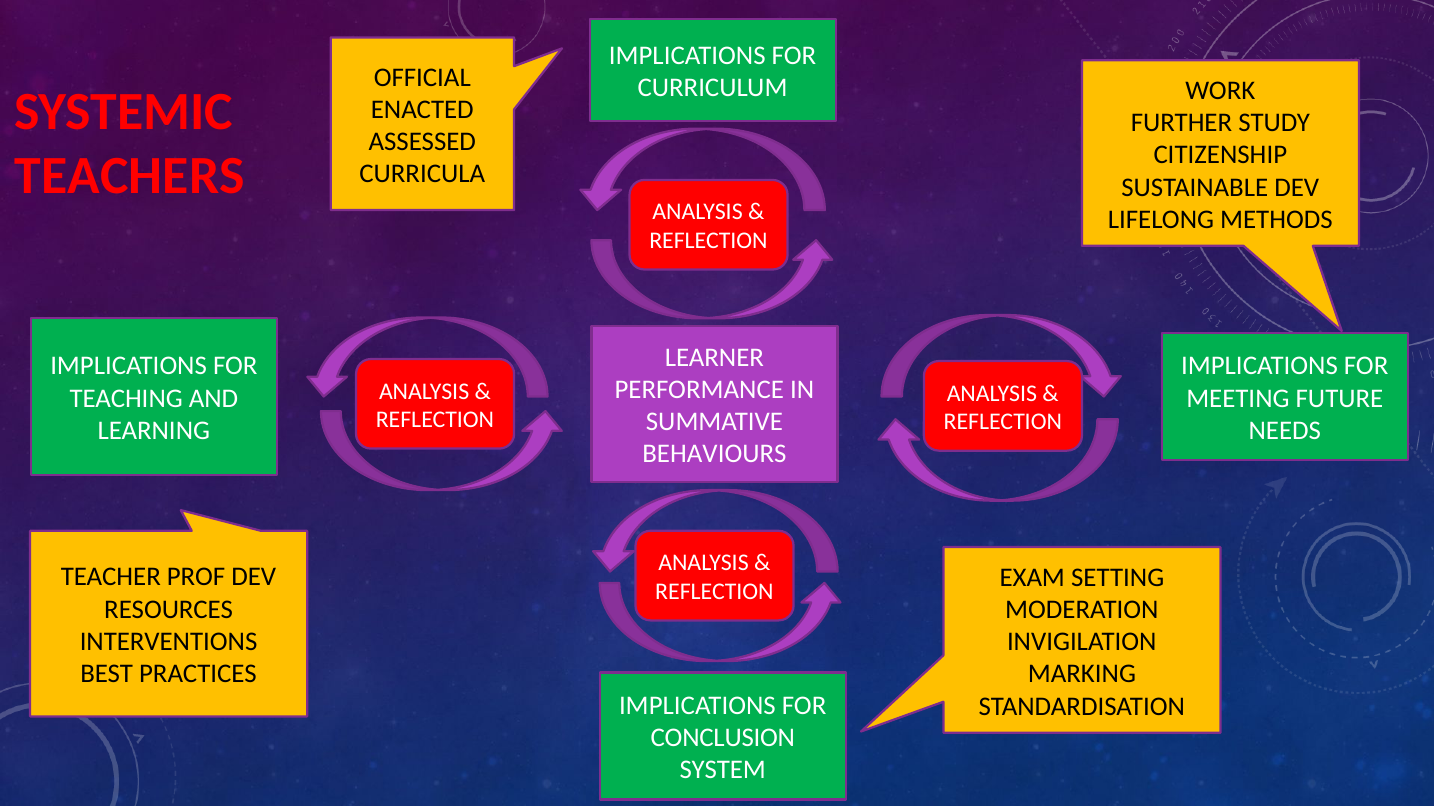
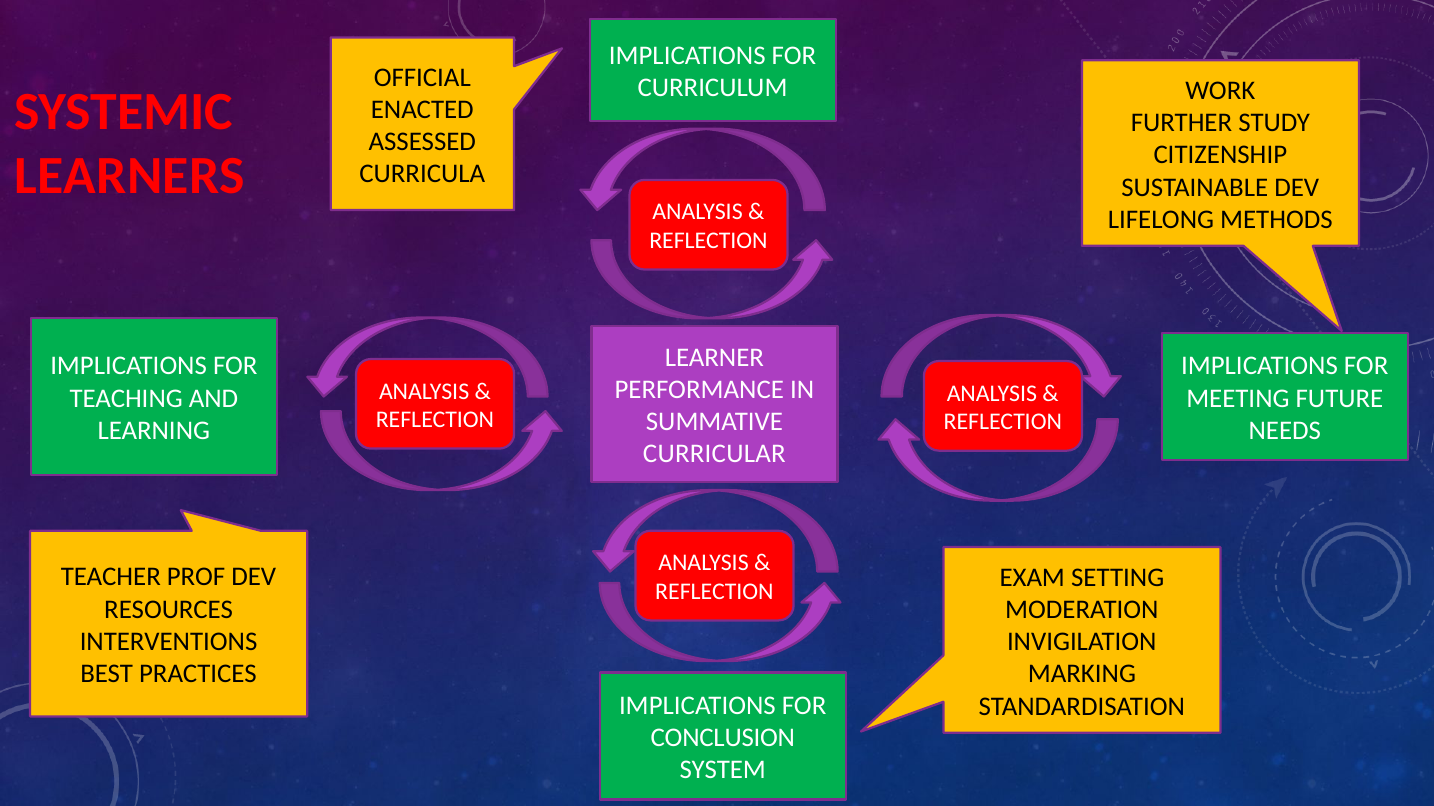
TEACHERS: TEACHERS -> LEARNERS (130, 176)
BEHAVIOURS: BEHAVIOURS -> CURRICULAR (714, 454)
